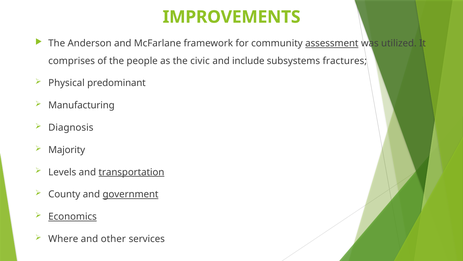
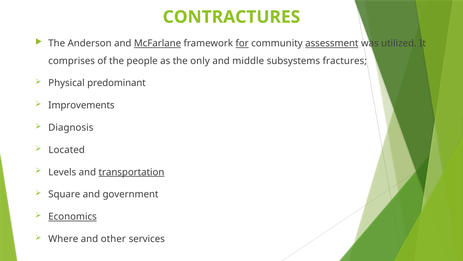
IMPROVEMENTS: IMPROVEMENTS -> CONTRACTURES (231, 17)
McFarlane underline: none -> present (158, 43)
for underline: none -> present (242, 43)
civic: civic -> only (200, 61)
include: include -> middle (248, 61)
Manufacturing: Manufacturing -> Improvements (81, 105)
Majority: Majority -> Located (67, 150)
County: County -> Square (64, 194)
government underline: present -> none (131, 194)
